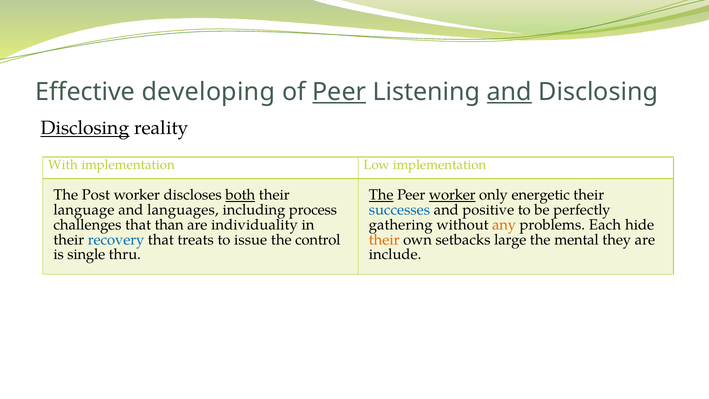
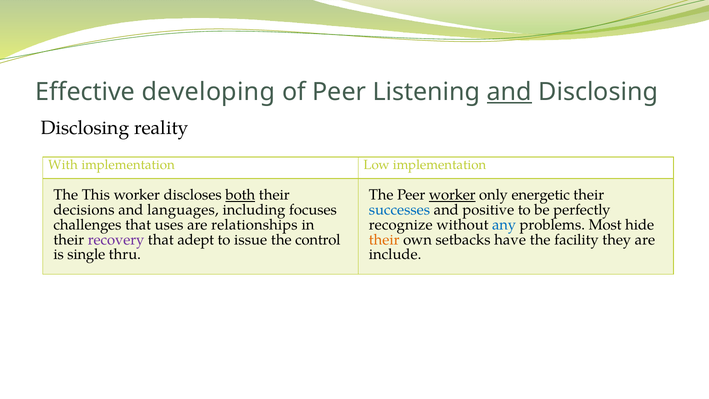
Peer underline: present -> none (339, 92)
Disclosing underline: present -> none (85, 128)
Post: Post -> This (96, 195)
The underline: present -> none (381, 195)
language: language -> decisions (84, 210)
process: process -> focuses (313, 210)
than: than -> uses (169, 225)
individuality: individuality -> relationships (254, 225)
gathering: gathering -> recognize (401, 225)
any colour: orange -> blue (504, 225)
Each: Each -> Most (605, 225)
recovery colour: blue -> purple (116, 240)
treats: treats -> adept (196, 240)
large: large -> have (510, 240)
mental: mental -> facility (576, 240)
